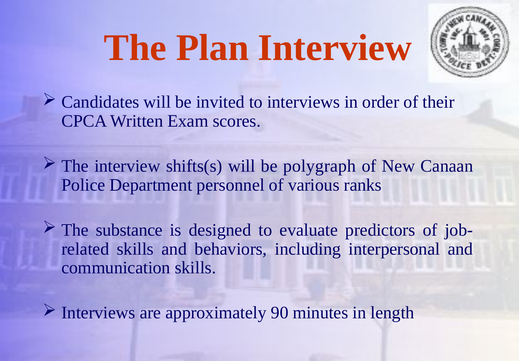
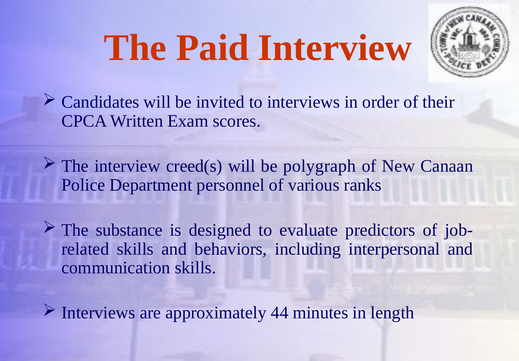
Plan: Plan -> Paid (212, 48)
shifts(s: shifts(s -> creed(s (194, 166)
90: 90 -> 44 (280, 313)
